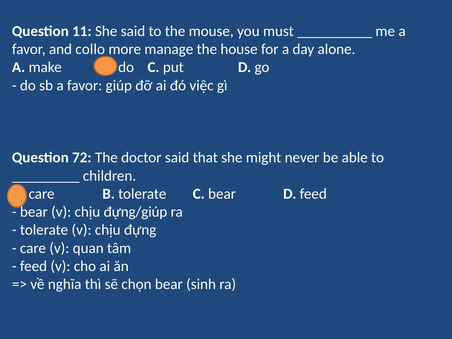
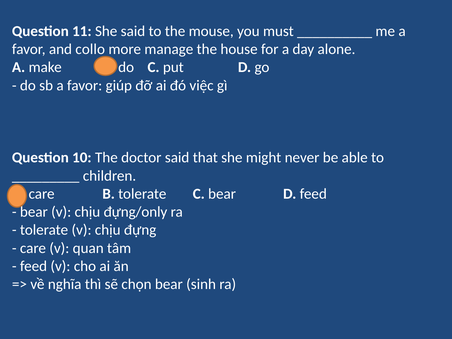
72: 72 -> 10 (82, 158)
đựng/giúp: đựng/giúp -> đựng/only (135, 212)
